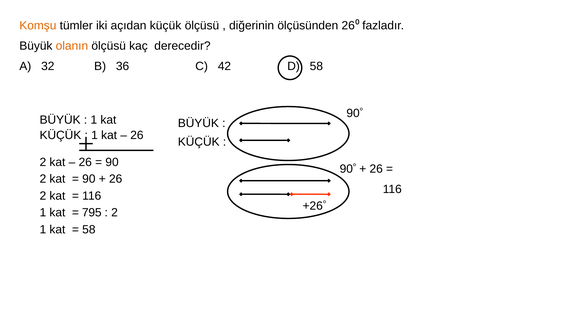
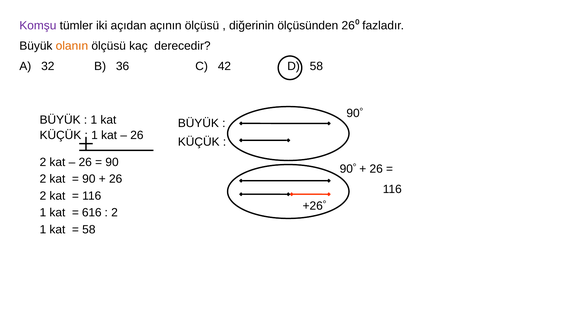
Komşu colour: orange -> purple (38, 26)
açıdan küçük: küçük -> açının (166, 26)
795: 795 -> 616 (92, 213)
